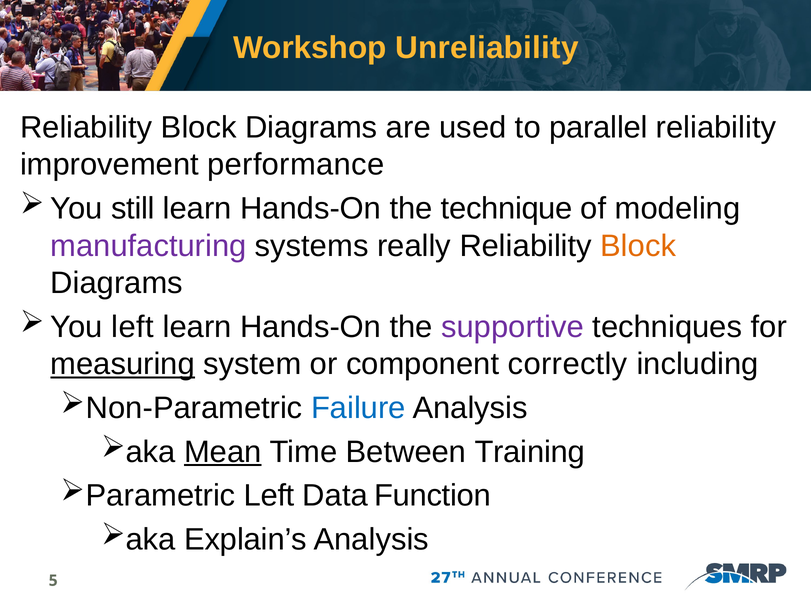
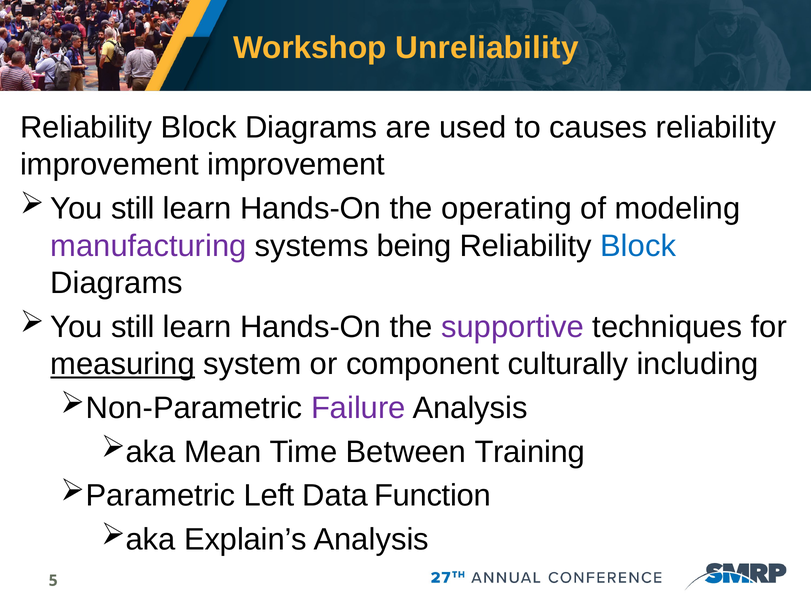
parallel: parallel -> causes (598, 128)
improvement performance: performance -> improvement (296, 165)
technique: technique -> operating (506, 209)
really: really -> being (414, 246)
Block colour: orange -> blue (638, 246)
left: left -> still (133, 327)
correctly: correctly -> culturally (568, 364)
Failure colour: blue -> purple (358, 408)
Mean underline: present -> none (223, 452)
